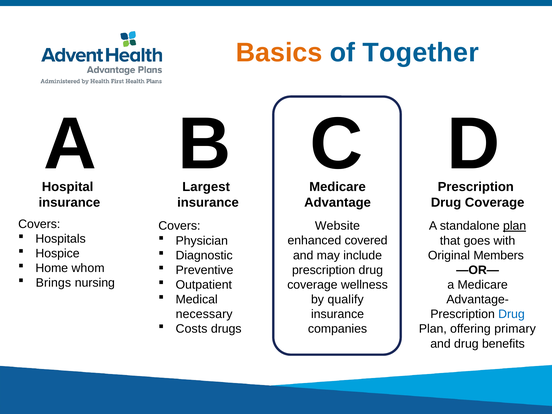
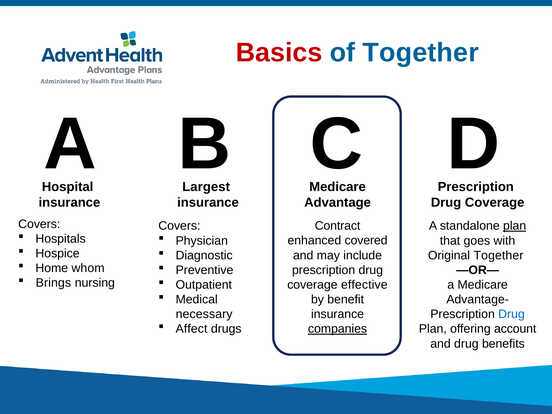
Basics colour: orange -> red (279, 53)
Website: Website -> Contract (338, 226)
Original Members: Members -> Together (498, 255)
wellness: wellness -> effective (364, 285)
qualify: qualify -> benefit (346, 299)
Costs: Costs -> Affect (192, 329)
companies underline: none -> present (338, 329)
primary: primary -> account (515, 329)
